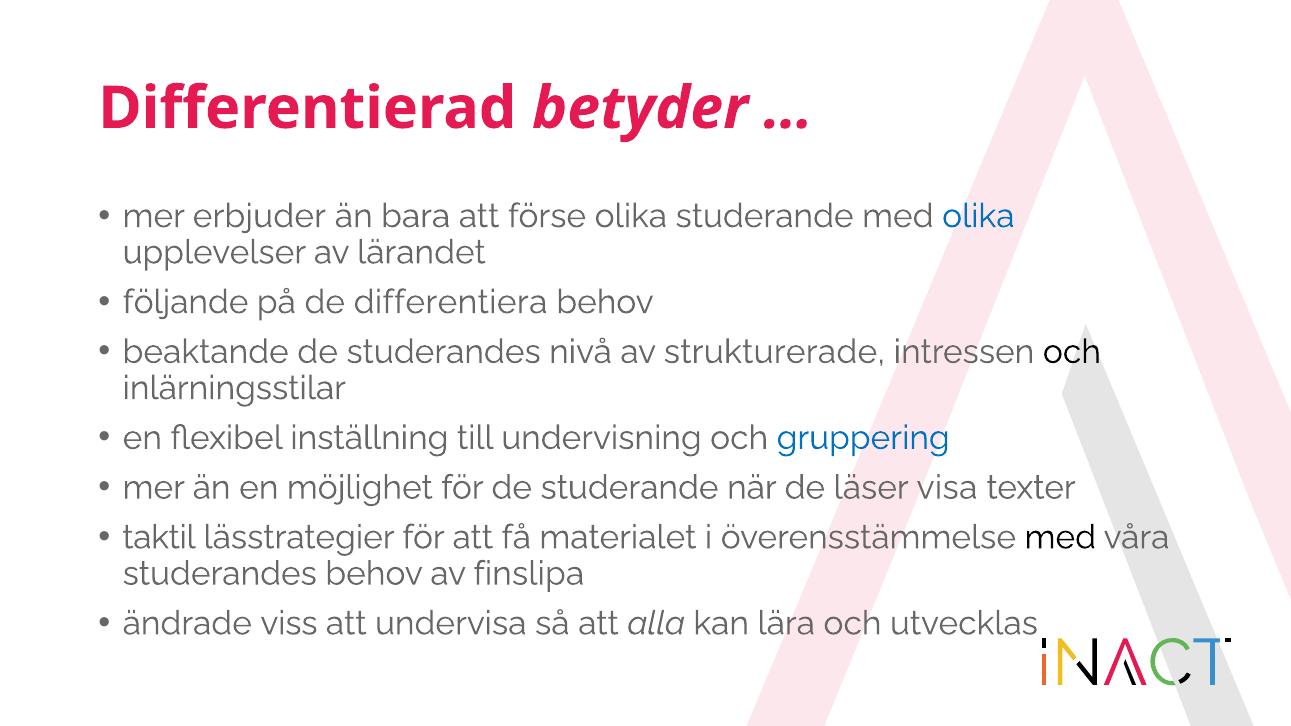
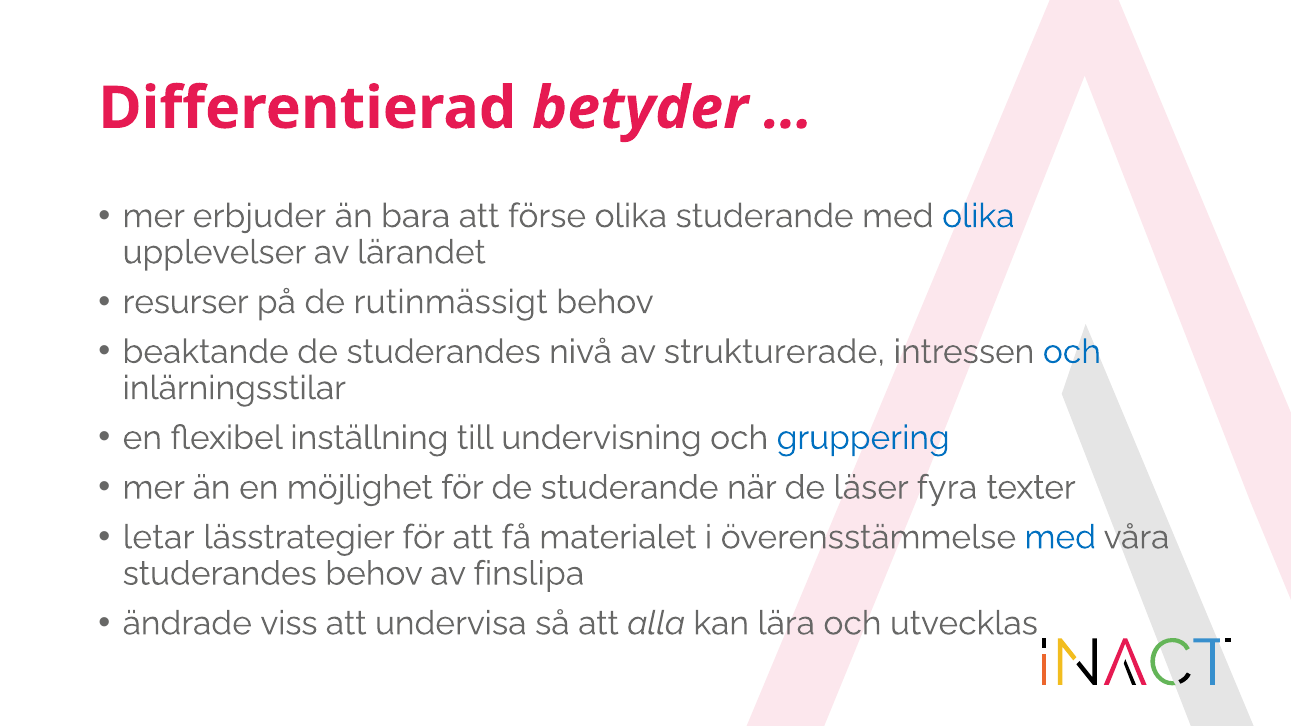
följande: följande -> resurser (186, 302)
differentiera: differentiera -> rutinmässigt (451, 302)
och colour: black -> blue (1072, 352)
visa: visa -> fyra (947, 488)
taktil: taktil -> letar (159, 537)
med colour: black -> blue (1060, 537)
